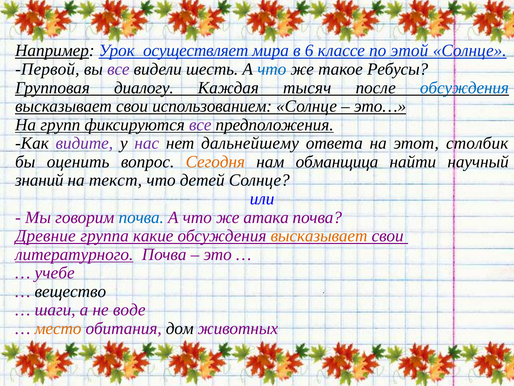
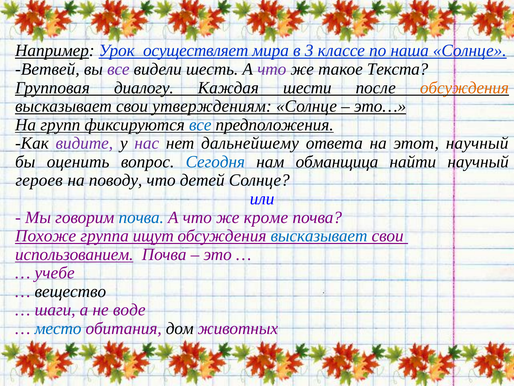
6: 6 -> 3 (309, 51)
этой: этой -> наша (410, 51)
Первой: Первой -> Ветвей (47, 69)
что colour: blue -> purple (272, 69)
Ребусы: Ребусы -> Текста (398, 69)
тысяч: тысяч -> шести (307, 88)
обсуждения colour: blue -> orange (464, 88)
использованием: использованием -> утверждениям (212, 106)
все colour: purple -> blue (200, 125)
этот столбик: столбик -> научный (477, 143)
Сегодня colour: orange -> blue (215, 162)
знаний: знаний -> героев (39, 180)
текст: текст -> поводу (116, 180)
атака: атака -> кроме (266, 217)
Древние: Древние -> Похоже (46, 236)
какие: какие -> ищут (153, 236)
высказывает colour: orange -> blue (319, 236)
литературного: литературного -> использованием (74, 254)
место colour: orange -> blue (58, 328)
